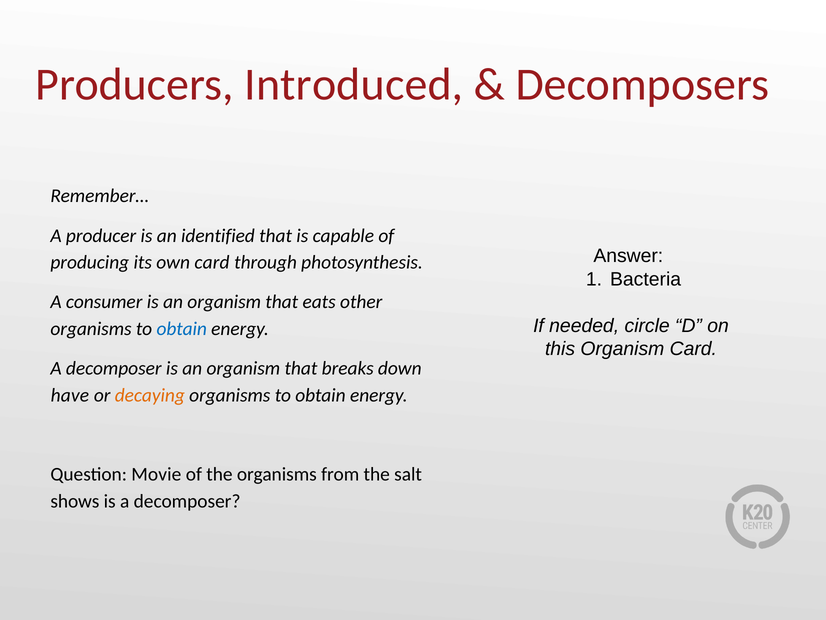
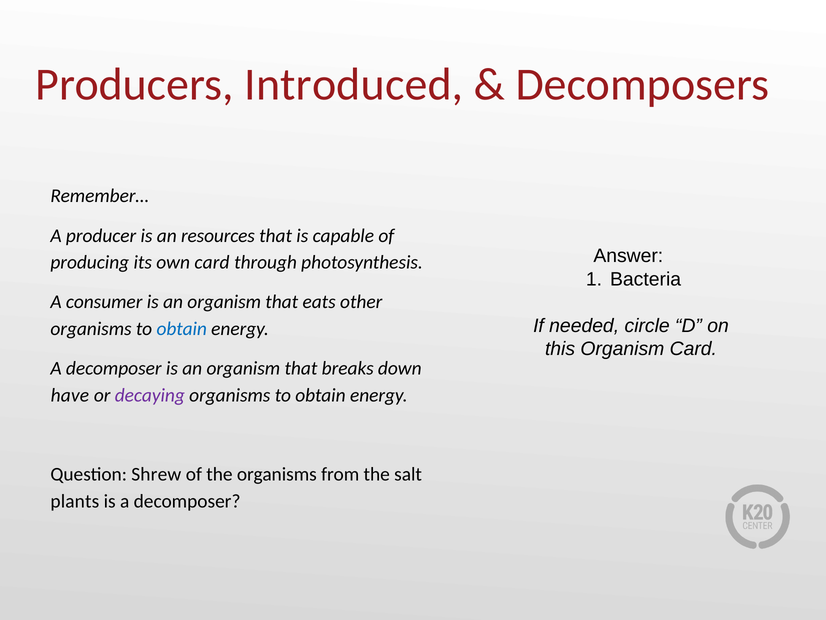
identified: identified -> resources (218, 235)
decaying colour: orange -> purple (150, 395)
Movie: Movie -> Shrew (156, 474)
shows: shows -> plants (75, 501)
